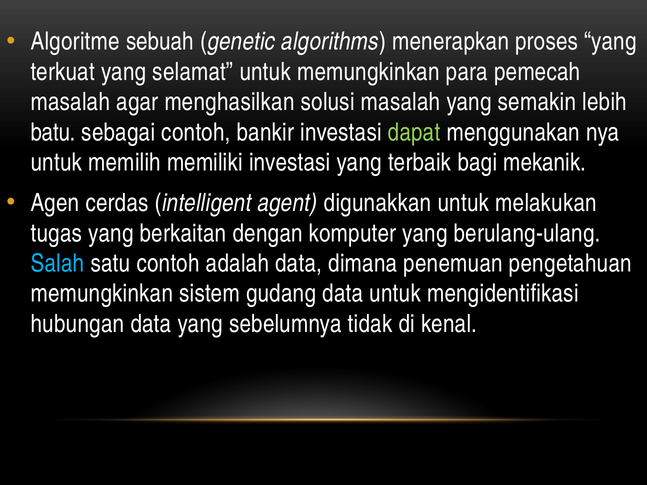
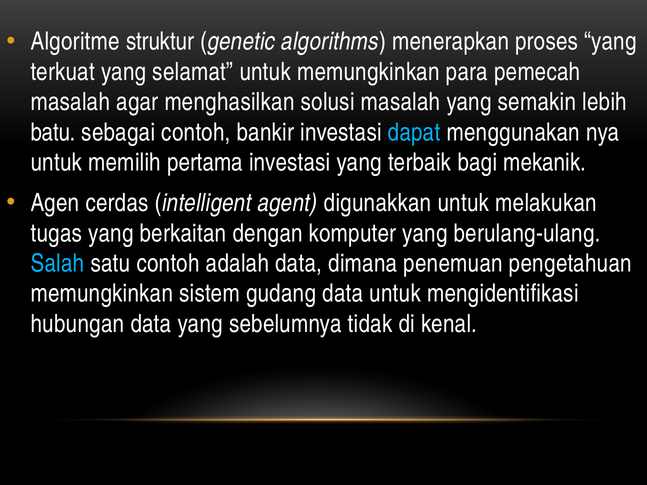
sebuah: sebuah -> struktur (160, 42)
dapat colour: light green -> light blue (414, 132)
memiliki: memiliki -> pertama (205, 163)
